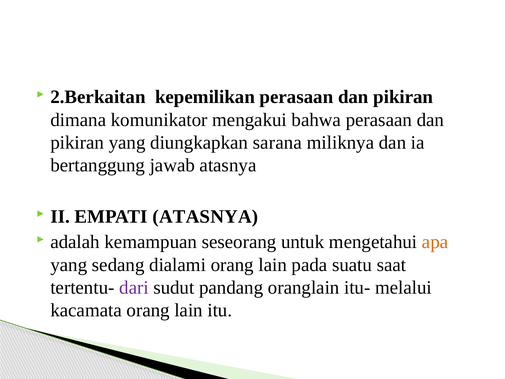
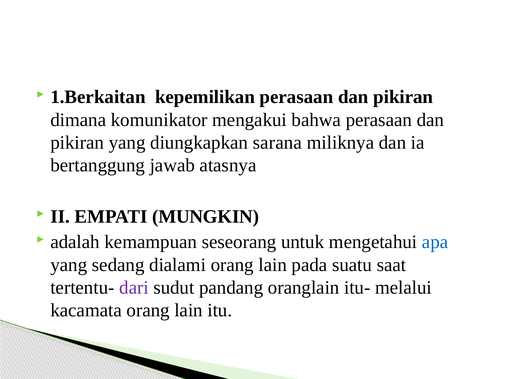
2.Berkaitan: 2.Berkaitan -> 1.Berkaitan (98, 97)
EMPATI ATASNYA: ATASNYA -> MUNGKIN (206, 216)
apa colour: orange -> blue (435, 242)
